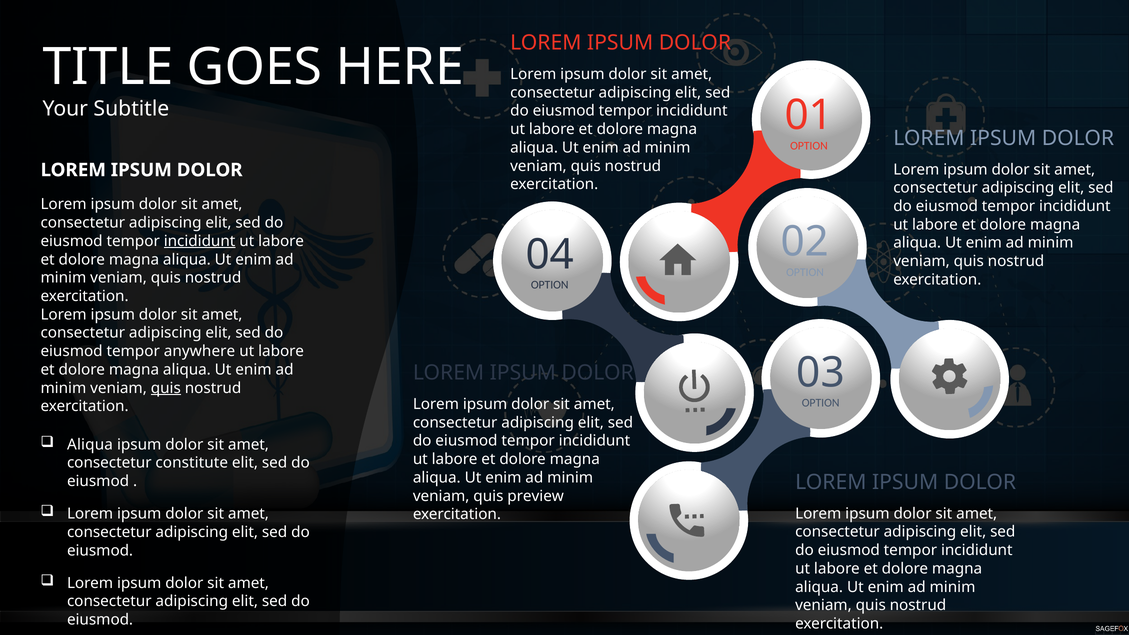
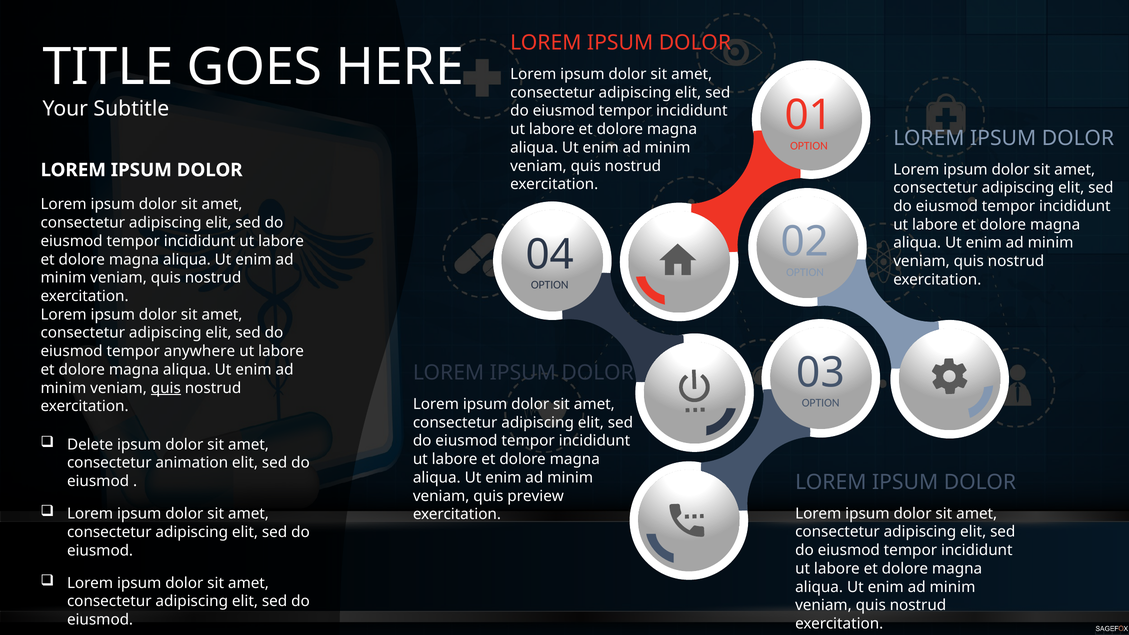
incididunt underline: present -> none (200, 241)
Aliqua: Aliqua -> Delete (90, 445)
constitute: constitute -> animation (192, 463)
